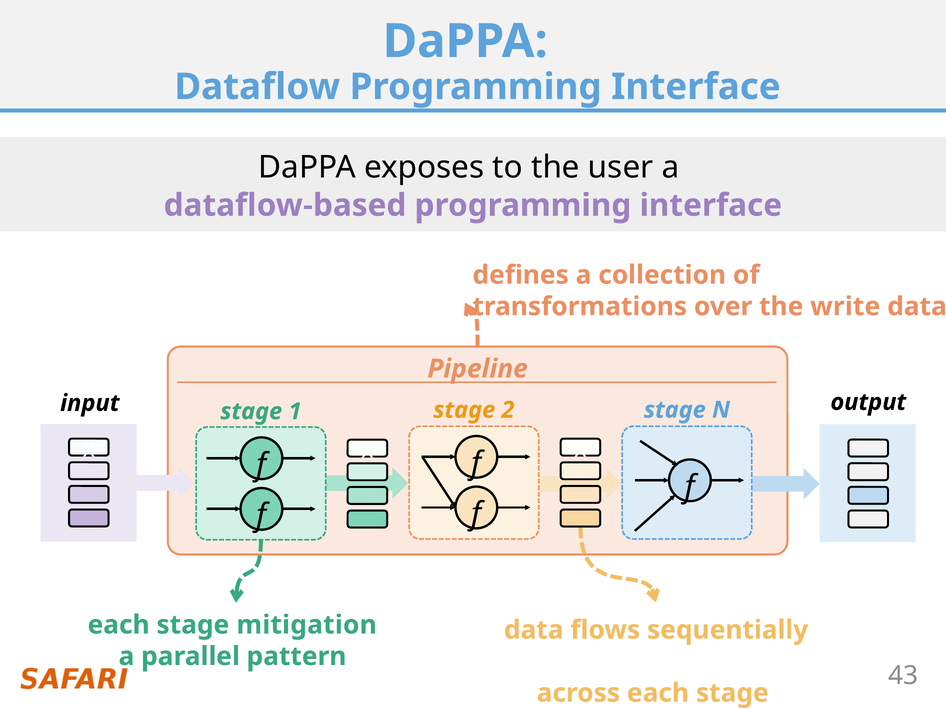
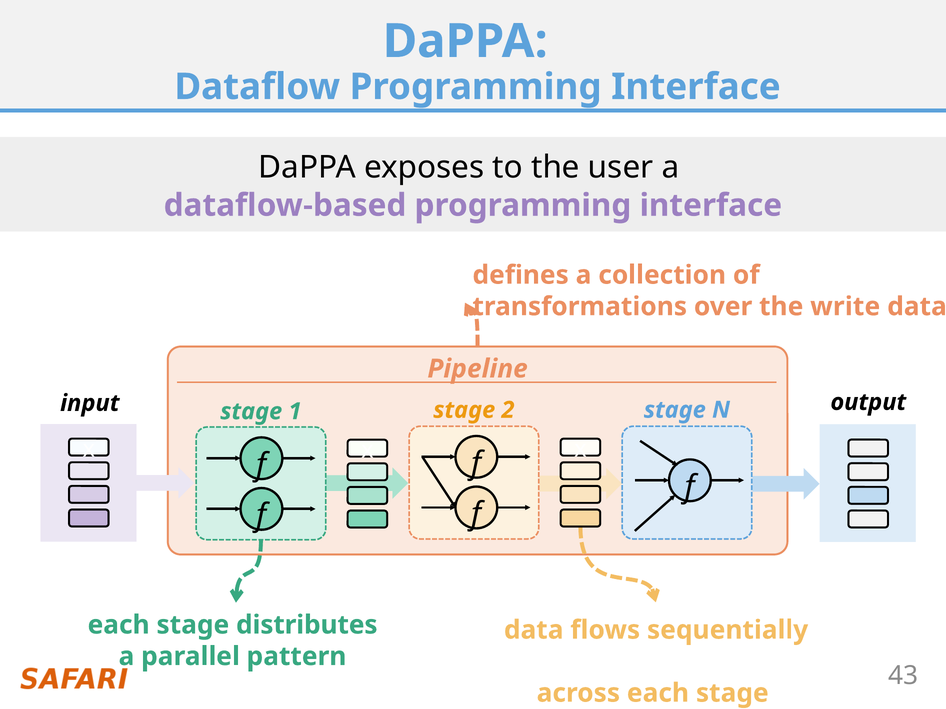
mitigation: mitigation -> distributes (307, 625)
